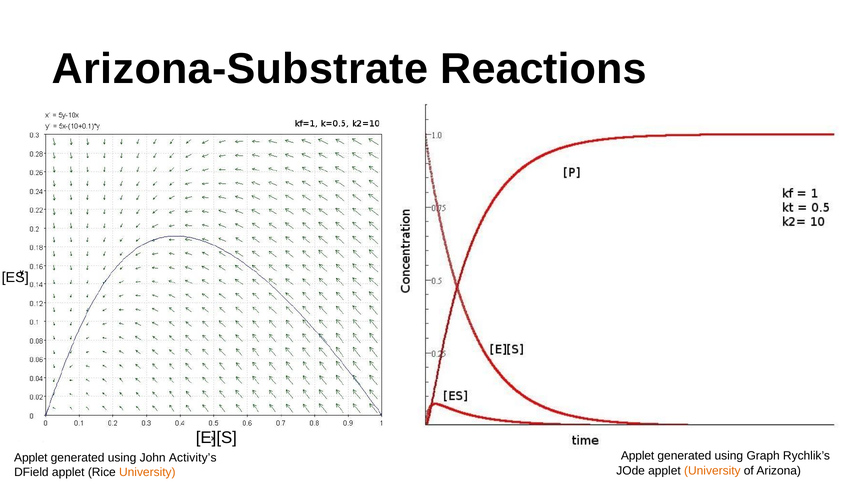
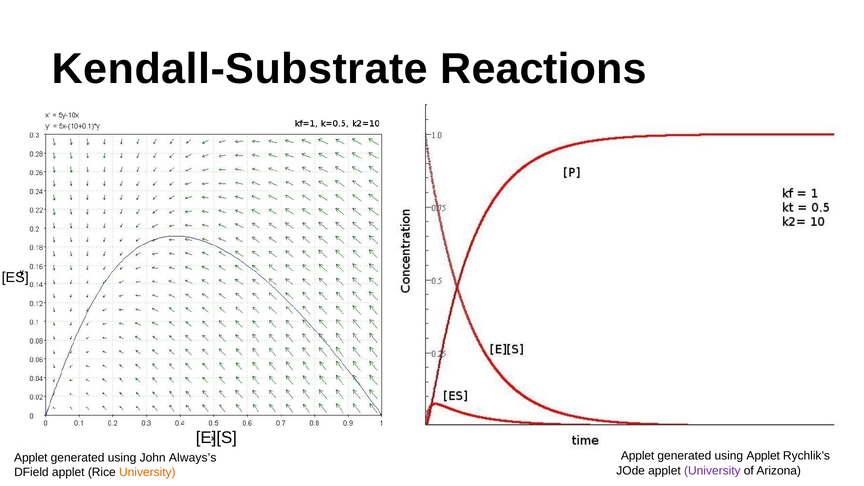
Arizona-Substrate: Arizona-Substrate -> Kendall-Substrate (240, 69)
using Graph: Graph -> Applet (763, 456)
Activity’s: Activity’s -> Always’s (193, 458)
University colour: orange -> purple (712, 471)
